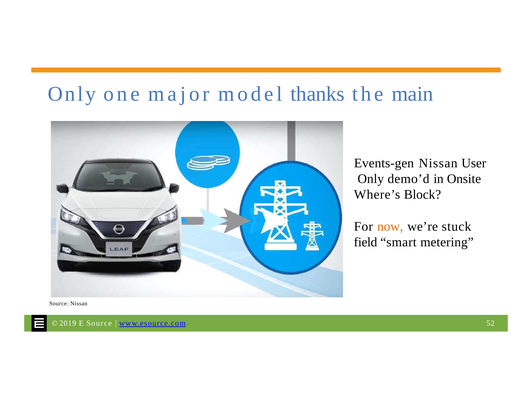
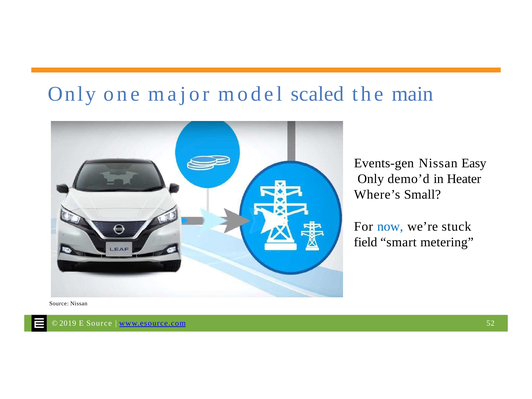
thanks: thanks -> scaled (317, 94)
User: User -> Easy (474, 163)
Onsite: Onsite -> Heater (464, 179)
Block: Block -> Small (422, 195)
now colour: orange -> blue (390, 227)
